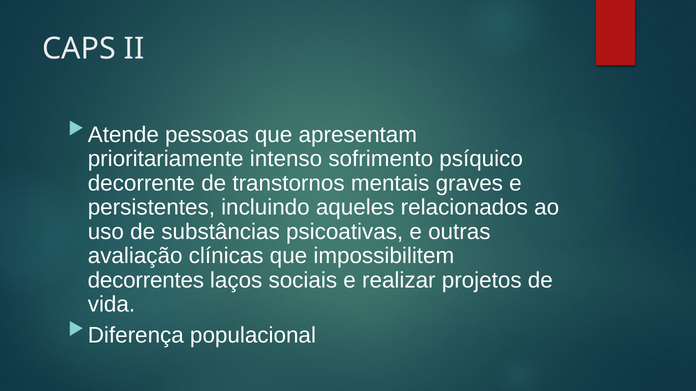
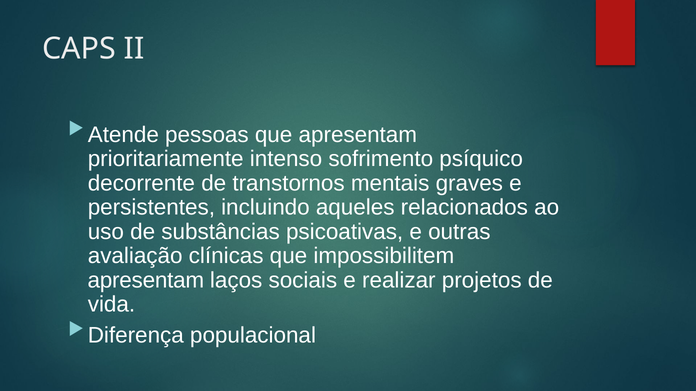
decorrentes: decorrentes -> apresentam (146, 281)
